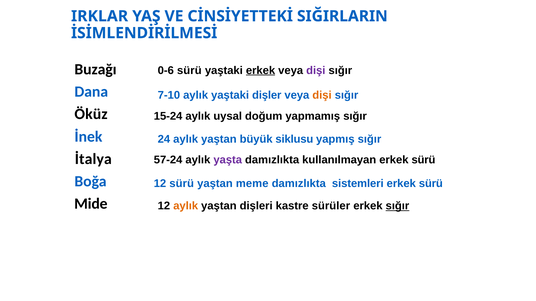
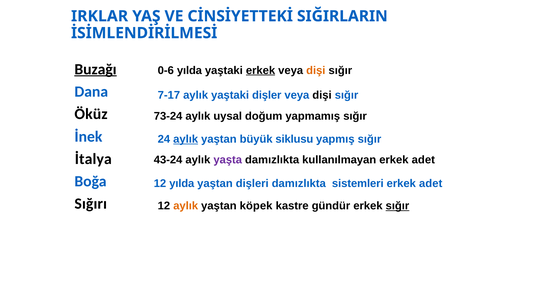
Buzağı underline: none -> present (96, 69)
0-6 sürü: sürü -> yılda (189, 70)
dişi colour: purple -> orange (316, 70)
7-10: 7-10 -> 7-17 (169, 95)
dişi colour: orange -> black (322, 95)
15-24: 15-24 -> 73-24 (168, 116)
aylık underline: none -> present (186, 139)
57-24: 57-24 -> 43-24 (168, 160)
kullanılmayan erkek sürü: sürü -> adet (423, 160)
12 sürü: sürü -> yılda (182, 184)
meme: meme -> dişleri (252, 184)
sürü: sürü -> adet (431, 184)
Mide: Mide -> Sığırı (91, 204)
dişleri: dişleri -> köpek (256, 206)
sürüler: sürüler -> gündür (331, 206)
